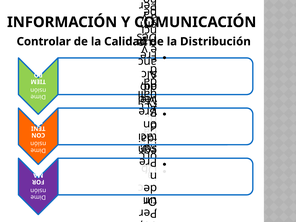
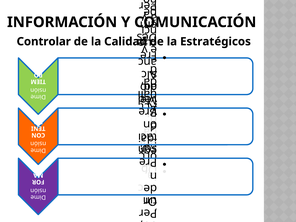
Distribución: Distribución -> Estratégicos (215, 42)
